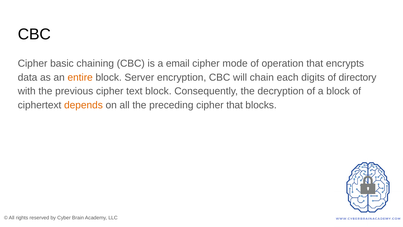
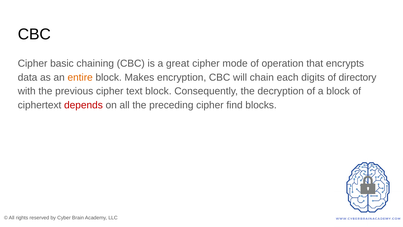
email: email -> great (178, 63)
Server: Server -> Makes (139, 77)
depends colour: orange -> red (83, 105)
cipher that: that -> find (235, 105)
